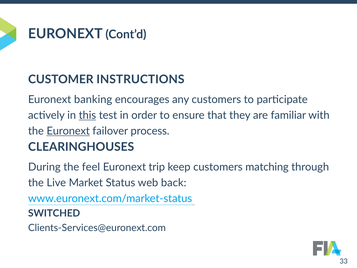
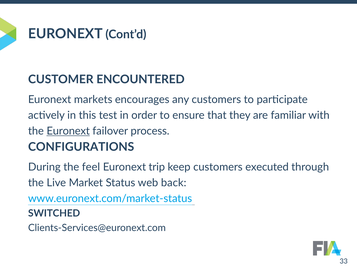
INSTRUCTIONS: INSTRUCTIONS -> ENCOUNTERED (141, 79)
banking: banking -> markets (93, 100)
this underline: present -> none (87, 115)
CLEARINGHOUSES: CLEARINGHOUSES -> CONFIGURATIONS (81, 147)
matching: matching -> executed (267, 167)
